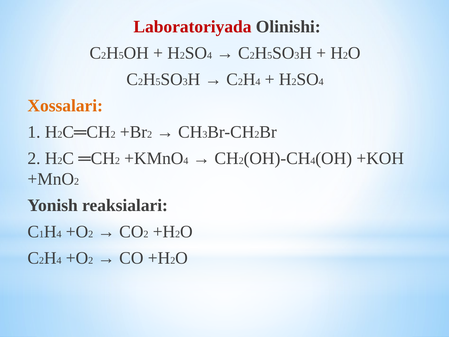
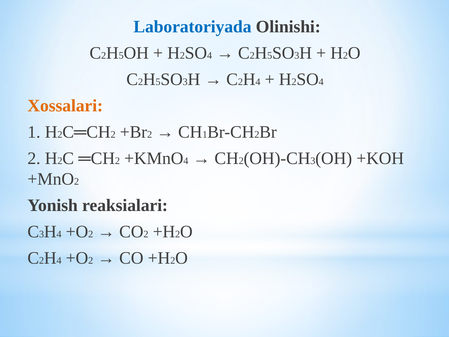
Laboratoriyada colour: red -> blue (192, 27)
3: 3 -> 1 (205, 134)
4: 4 -> 3 (313, 161)
1: 1 -> 3 (42, 234)
